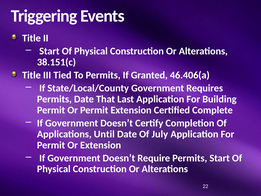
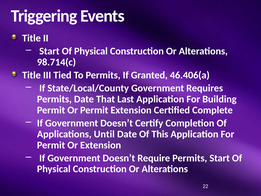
38.151(c: 38.151(c -> 98.714(c (56, 62)
July: July -> This (160, 134)
